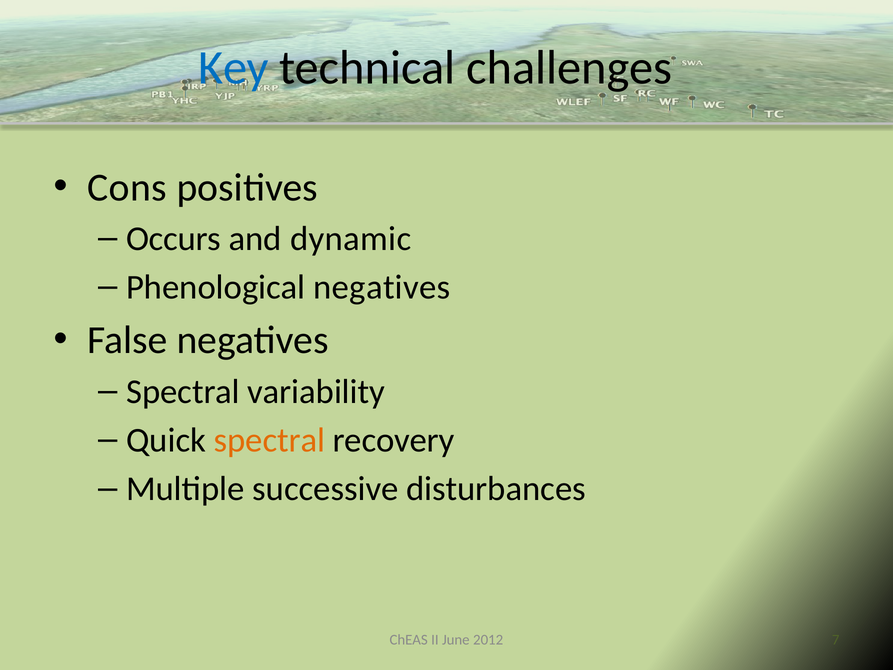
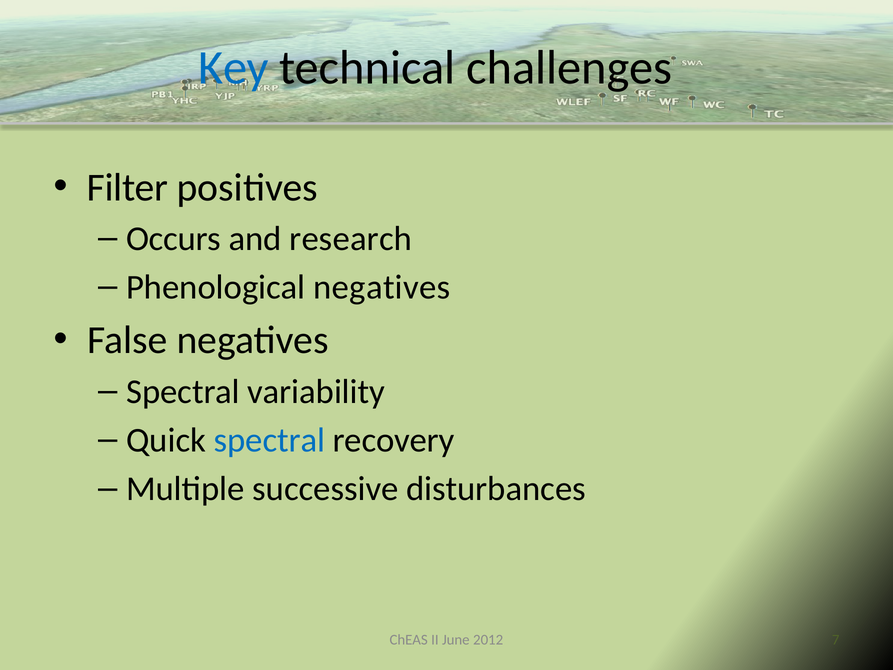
Cons: Cons -> Filter (128, 187)
dynamic: dynamic -> research (351, 239)
spectral colour: orange -> blue (269, 440)
